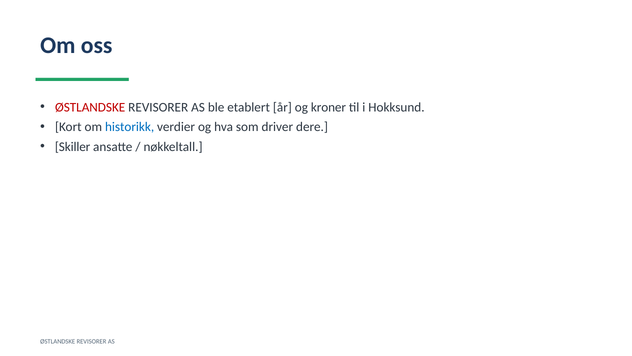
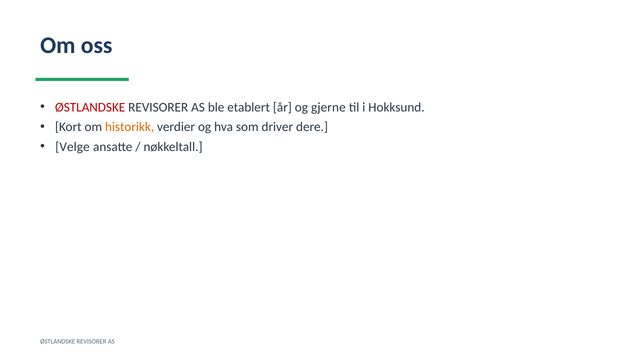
kroner: kroner -> gjerne (328, 107)
historikk colour: blue -> orange (130, 127)
Skiller: Skiller -> Velge (73, 147)
